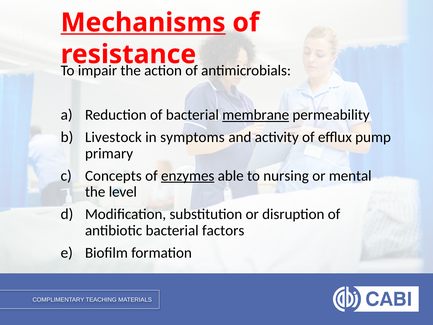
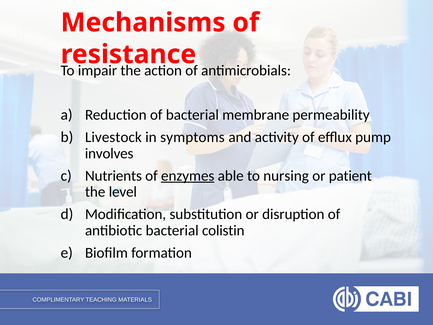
Mechanisms underline: present -> none (143, 23)
membrane underline: present -> none (256, 115)
primary: primary -> involves (109, 153)
Concepts: Concepts -> Nutrients (113, 176)
mental: mental -> patient (350, 176)
factors: factors -> colistin (223, 230)
